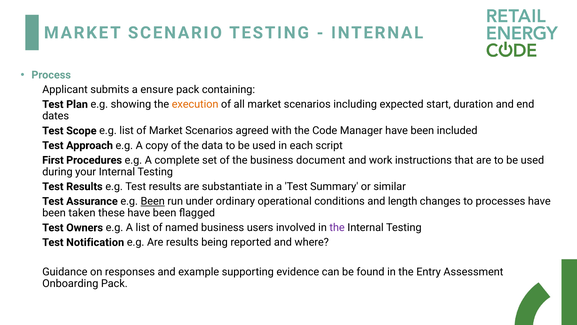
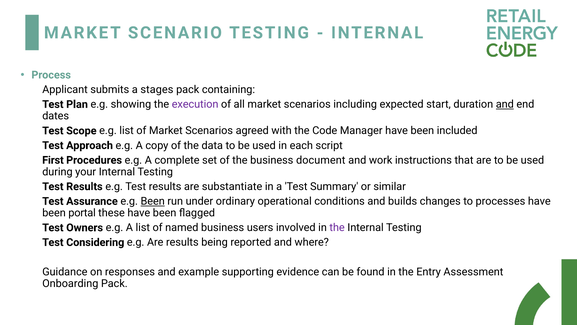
ensure: ensure -> stages (157, 90)
execution colour: orange -> purple (195, 104)
and underline: none -> present (505, 104)
length: length -> builds (403, 201)
taken: taken -> portal (82, 213)
Notification: Notification -> Considering (95, 242)
